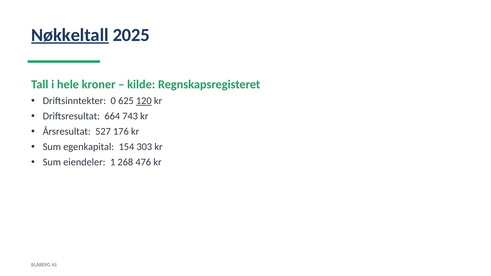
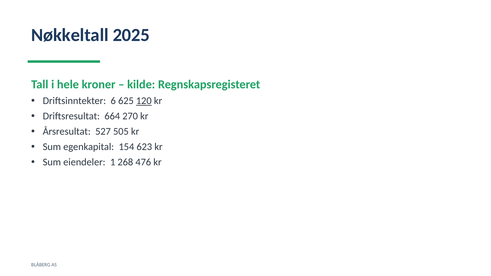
Nøkkeltall underline: present -> none (70, 35)
0: 0 -> 6 (113, 101)
743: 743 -> 270 (130, 116)
176: 176 -> 505 (121, 132)
303: 303 -> 623 (144, 147)
